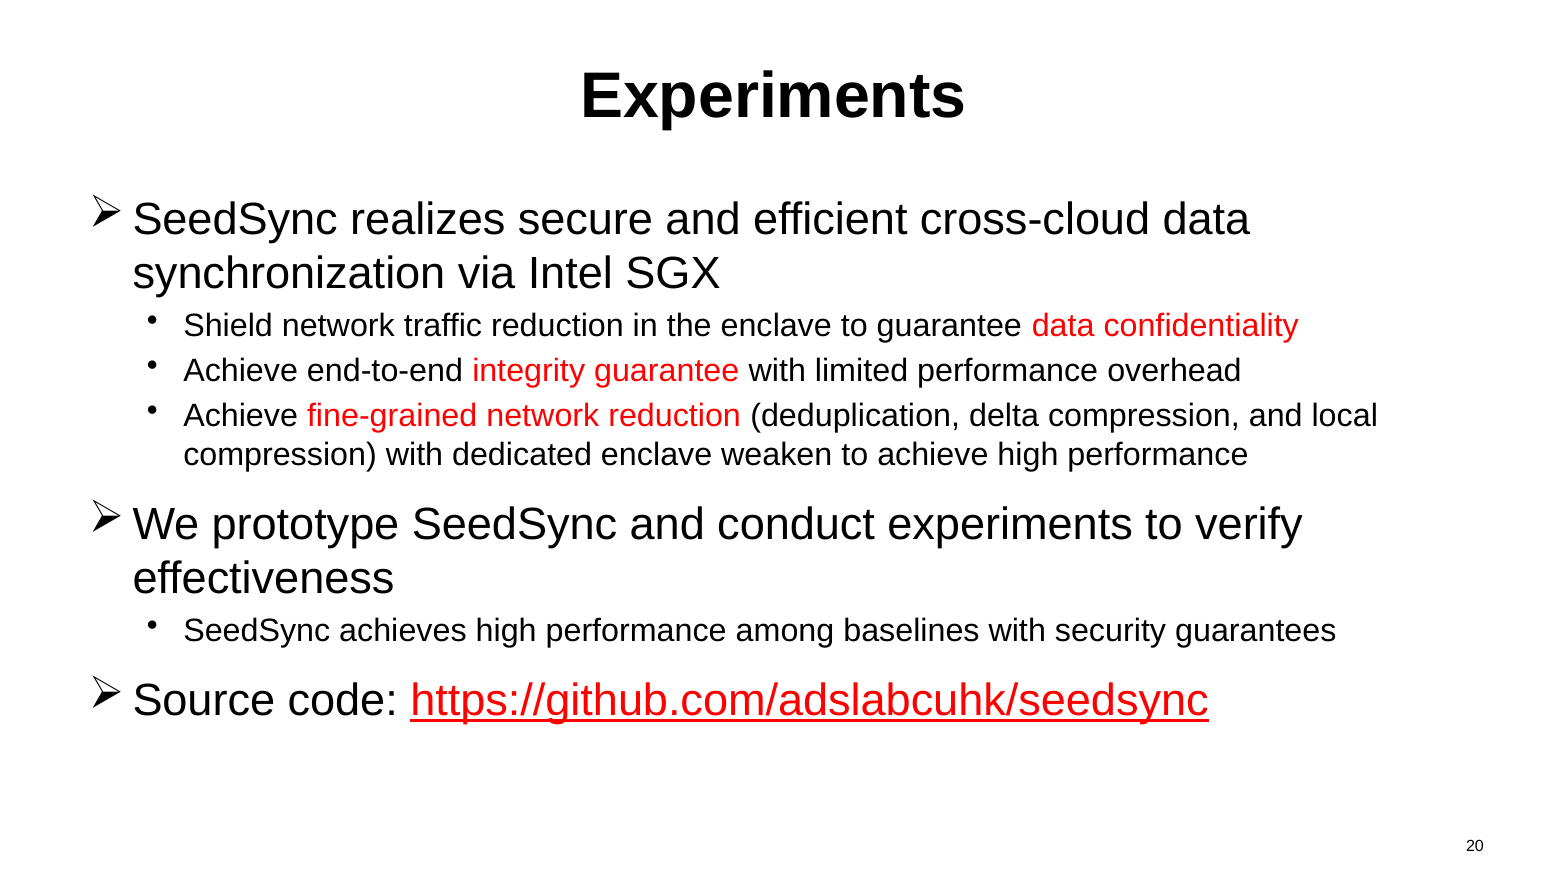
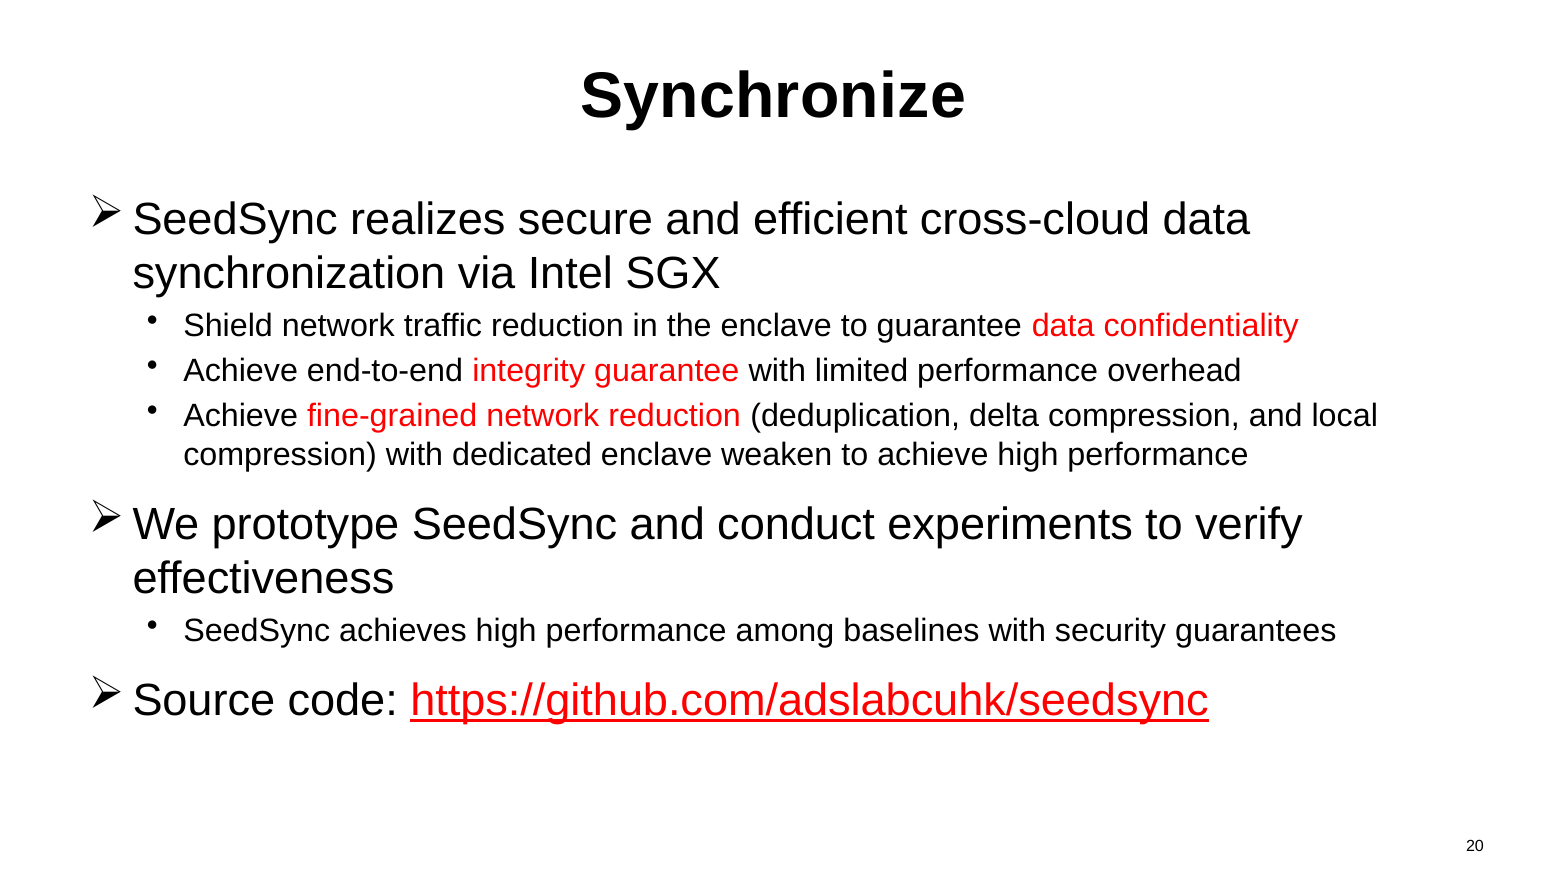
Experiments: Experiments -> Synchronize (773, 96)
